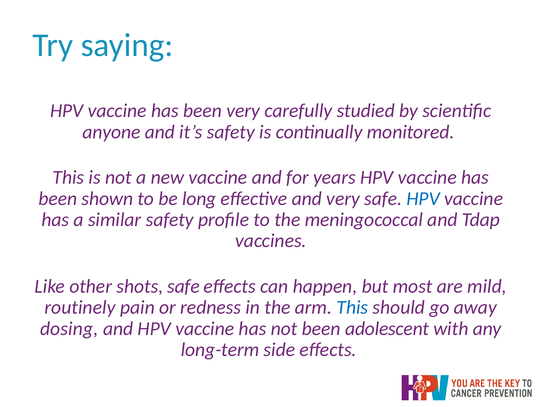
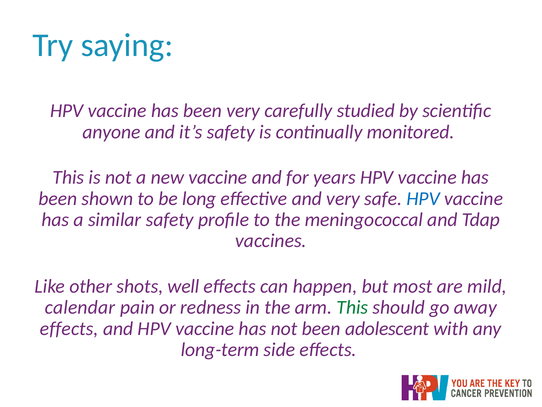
shots safe: safe -> well (183, 286)
routinely: routinely -> calendar (80, 307)
This colour: blue -> green (352, 307)
dosing: dosing -> effects (69, 328)
